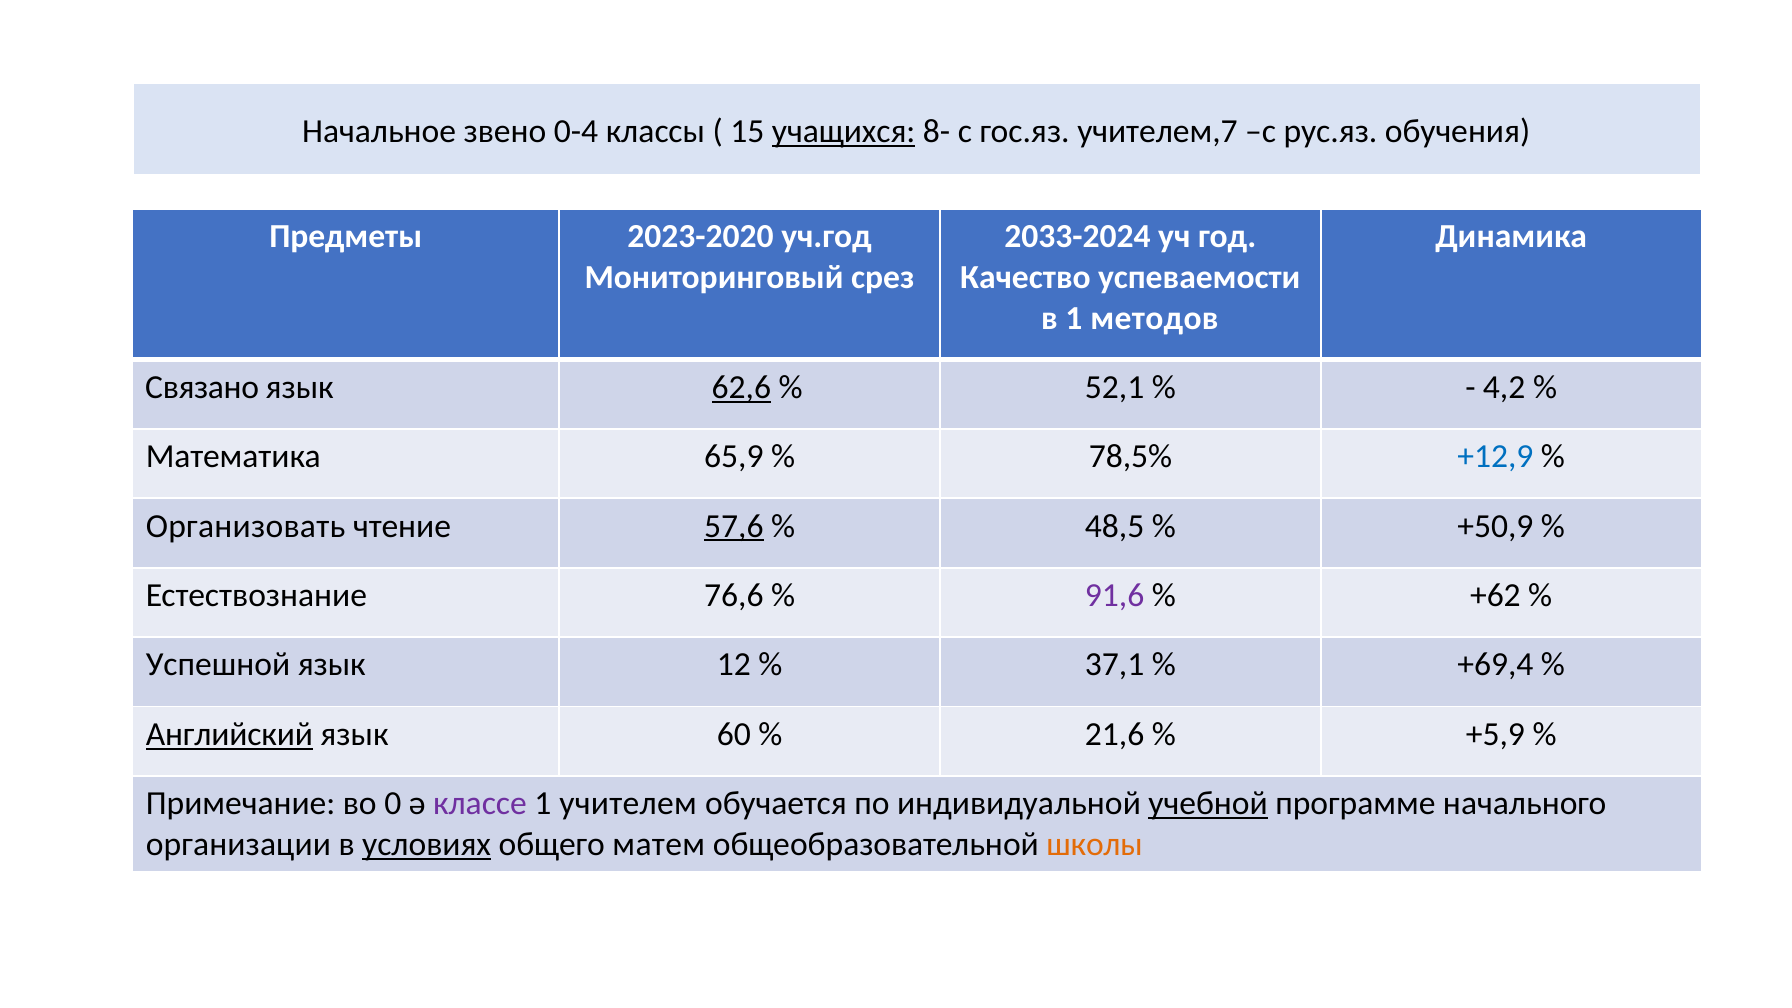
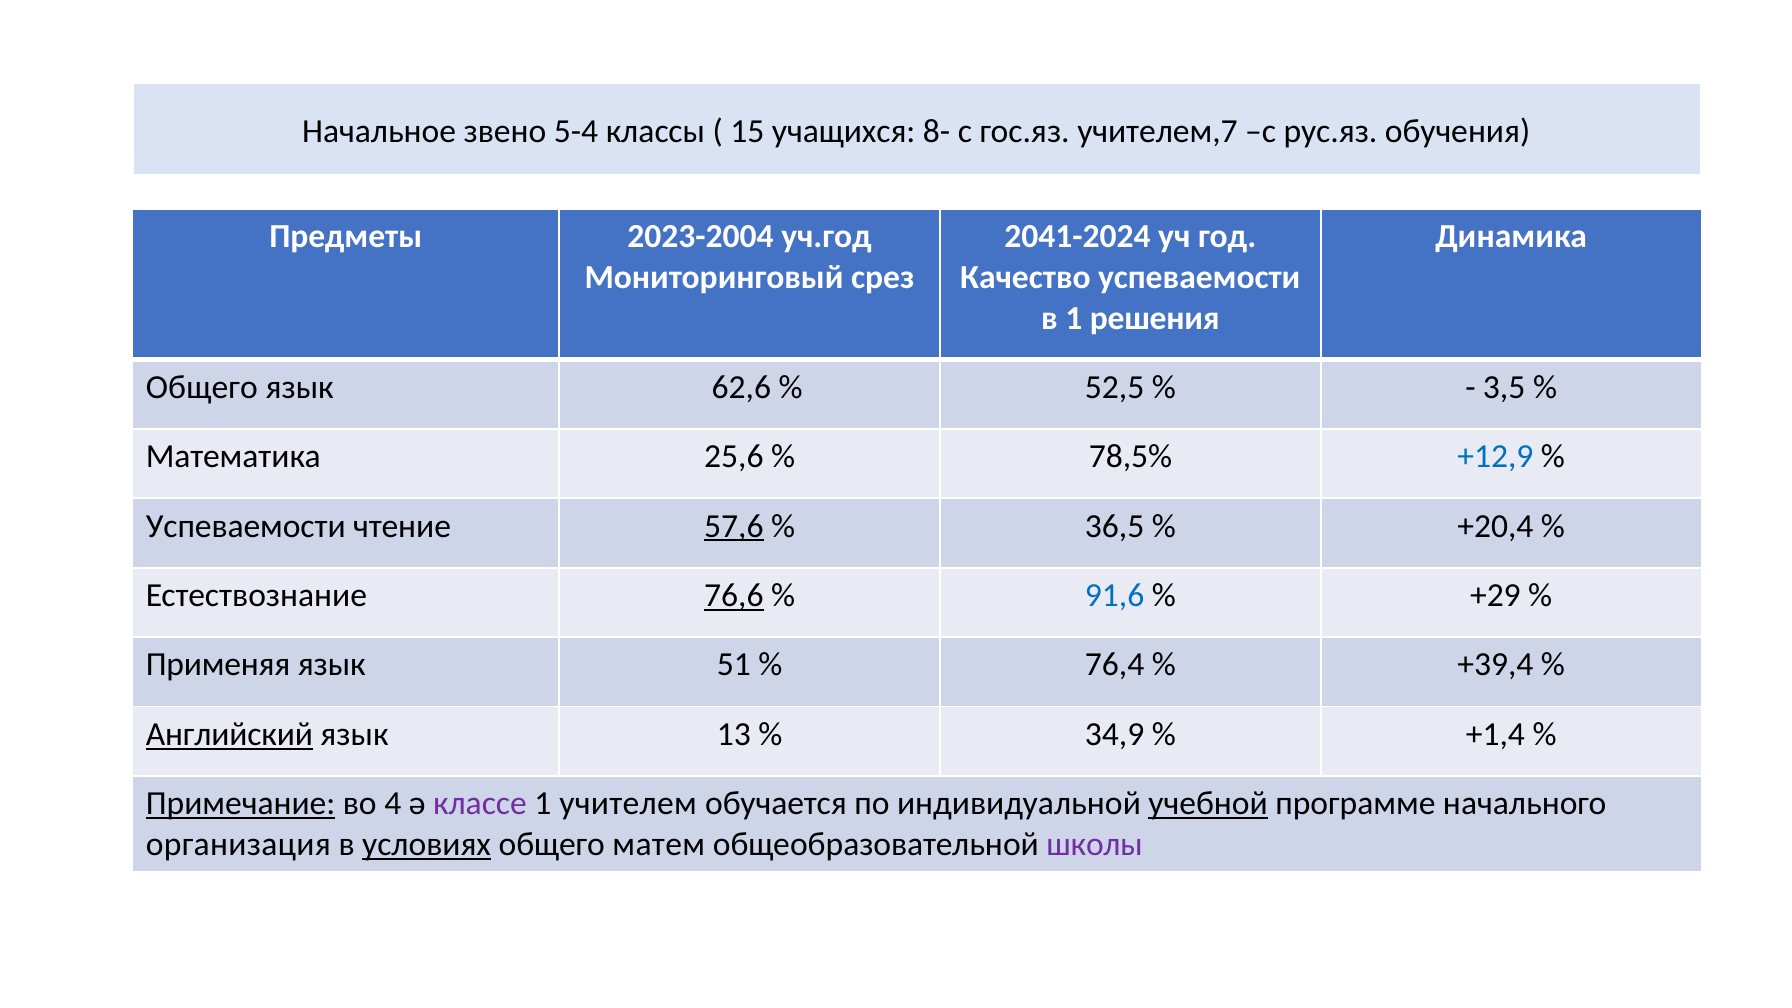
0-4: 0-4 -> 5-4 (576, 132)
учащихся underline: present -> none (844, 132)
2023-2020: 2023-2020 -> 2023-2004 (701, 236)
2033-2024: 2033-2024 -> 2041-2024 (1077, 236)
методов: методов -> решения (1155, 319)
Связано: Связано -> Общего (202, 387)
62,6 underline: present -> none (741, 387)
52,1: 52,1 -> 52,5 (1115, 387)
4,2: 4,2 -> 3,5 (1504, 387)
65,9: 65,9 -> 25,6 (734, 457)
Организовать: Организовать -> Успеваемости (246, 526)
48,5: 48,5 -> 36,5 (1115, 526)
+50,9: +50,9 -> +20,4 (1495, 526)
76,6 underline: none -> present (734, 595)
91,6 colour: purple -> blue (1115, 595)
+62: +62 -> +29 (1495, 595)
Успешной: Успешной -> Применяя (218, 665)
12: 12 -> 51 (734, 665)
37,1: 37,1 -> 76,4 (1115, 665)
+69,4: +69,4 -> +39,4 (1495, 665)
60: 60 -> 13 (734, 734)
21,6: 21,6 -> 34,9 (1115, 734)
+5,9: +5,9 -> +1,4 (1495, 734)
Примечание underline: none -> present (241, 804)
0: 0 -> 4 (393, 804)
организации: организации -> организация (238, 845)
школы colour: orange -> purple (1095, 845)
